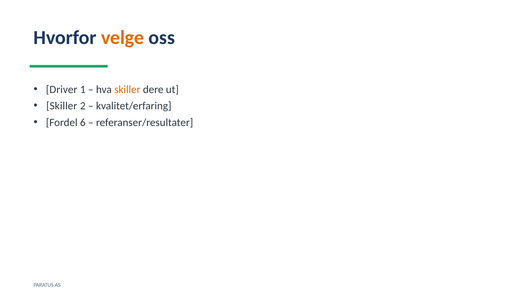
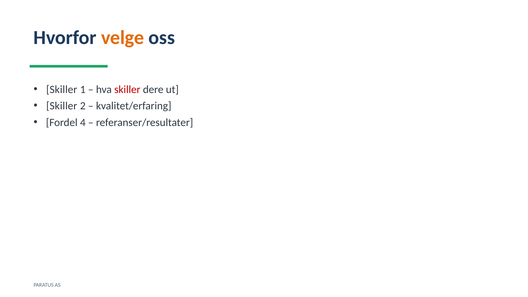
Driver: Driver -> Skiller (62, 89)
skiller colour: orange -> red (127, 89)
6: 6 -> 4 (83, 122)
